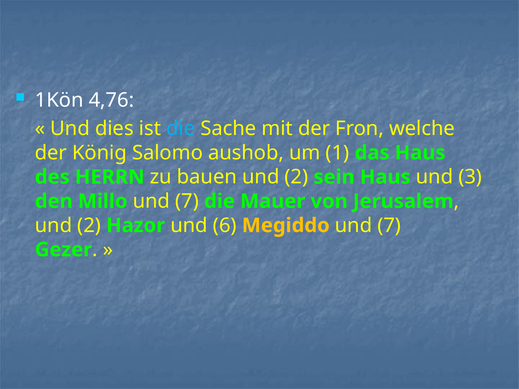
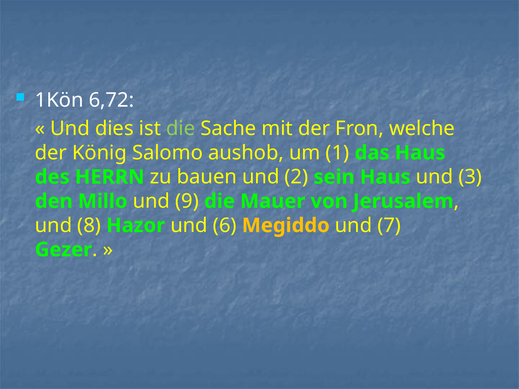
4,76: 4,76 -> 6,72 (111, 100)
die colour: light blue -> light green (181, 129)
Millo und 7: 7 -> 9 (187, 201)
2: 2 -> 8 (89, 226)
